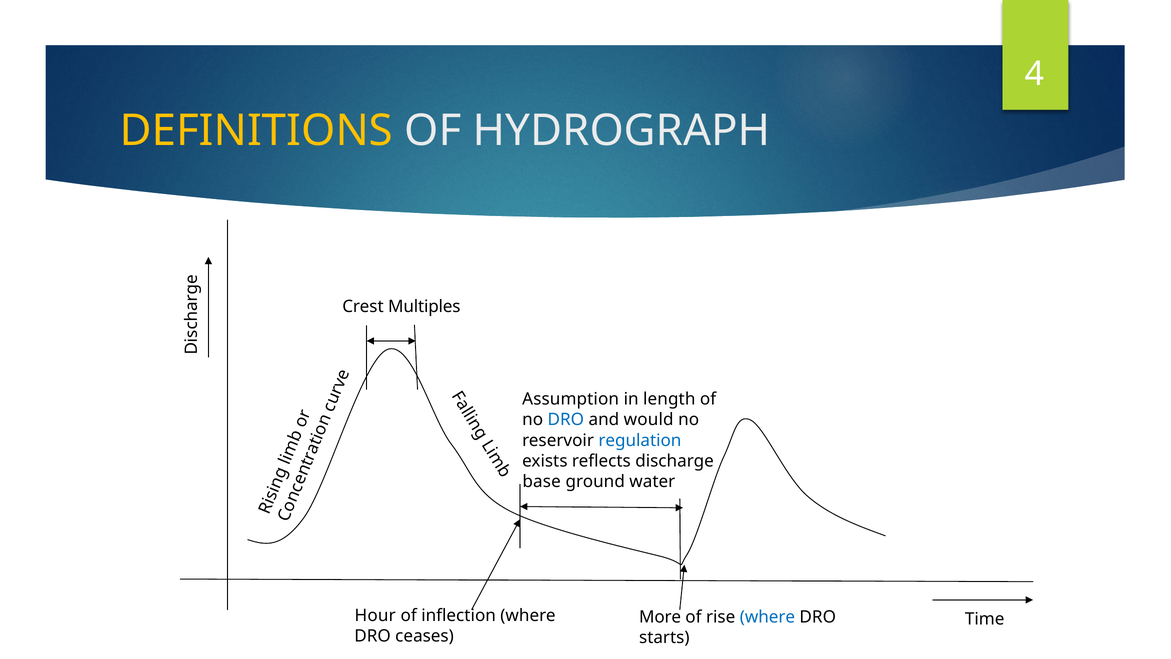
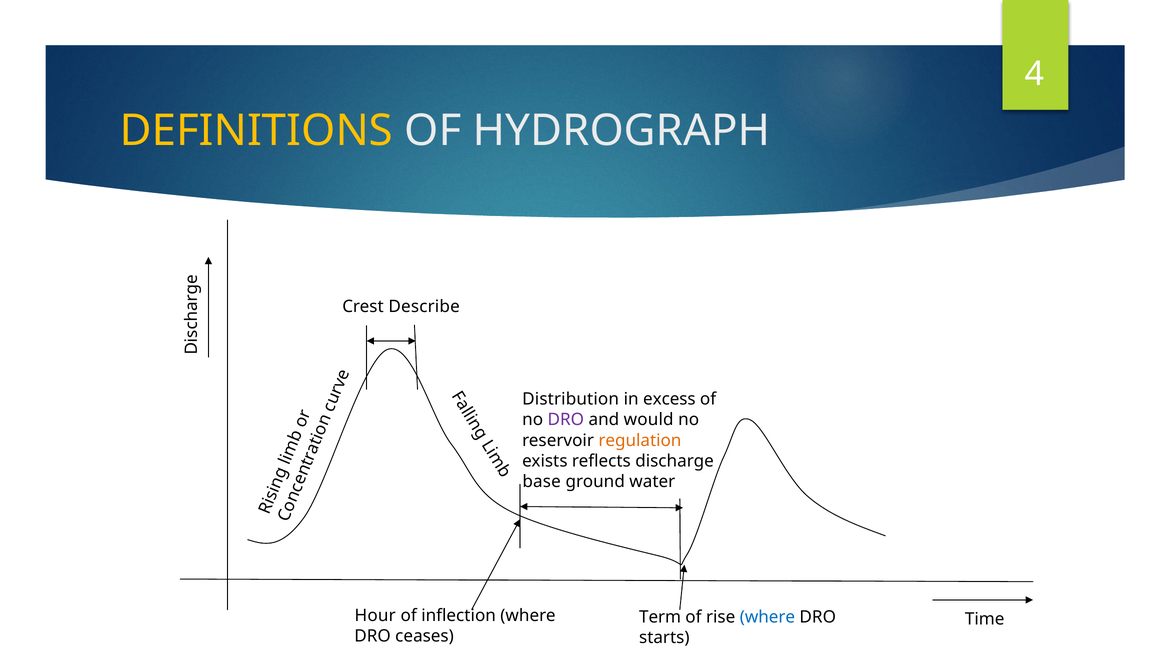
Multiples: Multiples -> Describe (424, 307)
Assumption: Assumption -> Distribution (571, 399)
length: length -> excess (669, 399)
DRO colour: blue -> purple (566, 420)
regulation colour: blue -> orange (640, 440)
More: More -> Term (660, 617)
